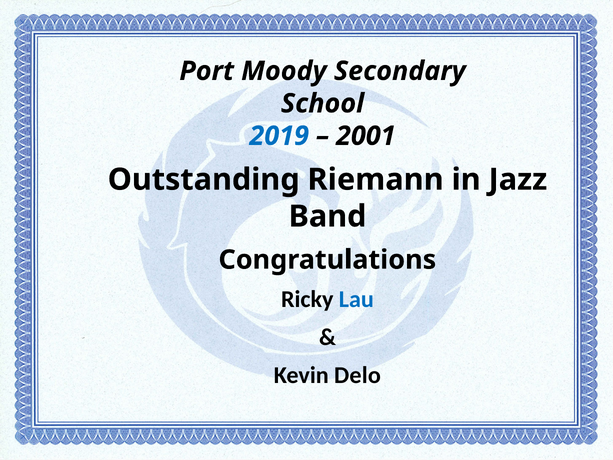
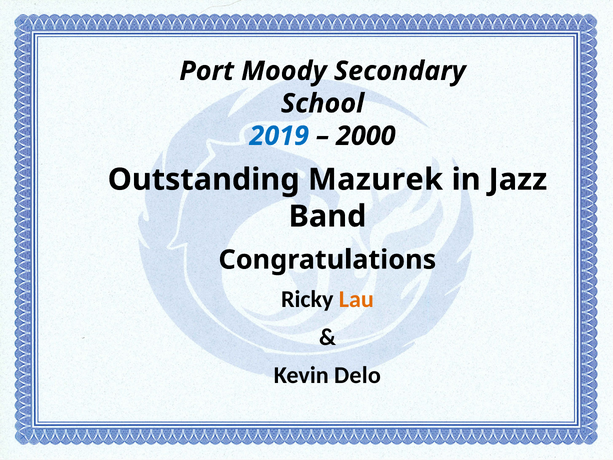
2001: 2001 -> 2000 (366, 136)
Riemann: Riemann -> Mazurek (375, 180)
Lau colour: blue -> orange (356, 299)
